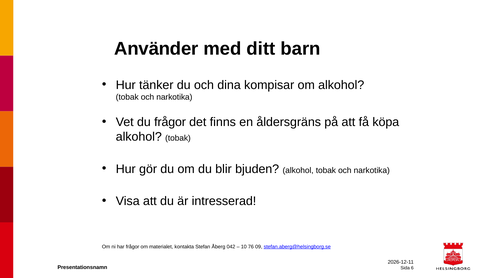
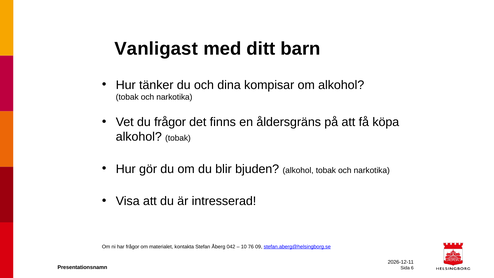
Använder: Använder -> Vanligast (156, 49)
